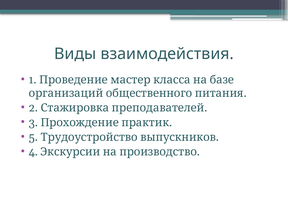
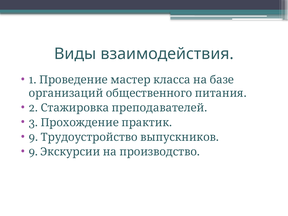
5: 5 -> 9 (33, 137)
4: 4 -> 9 (33, 152)
